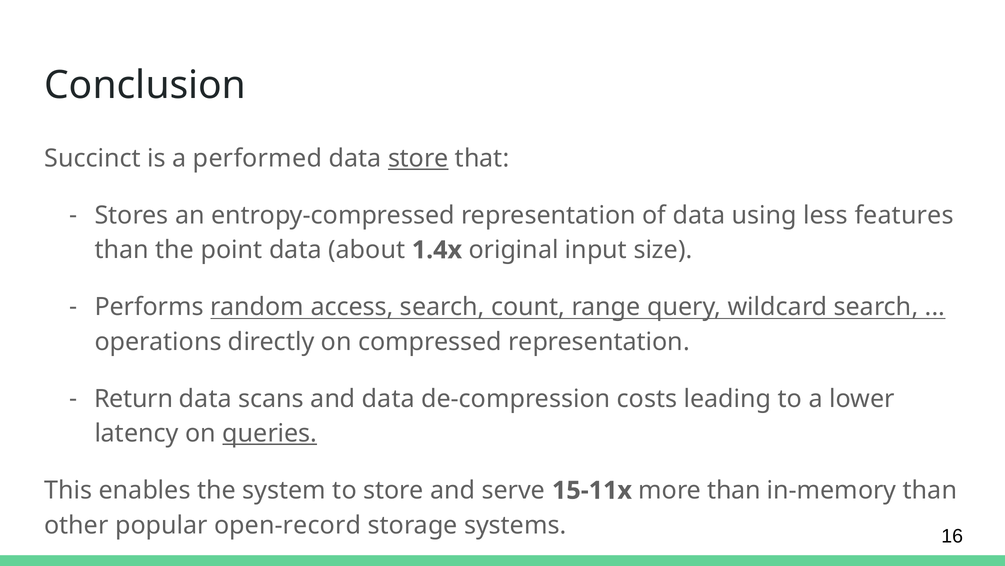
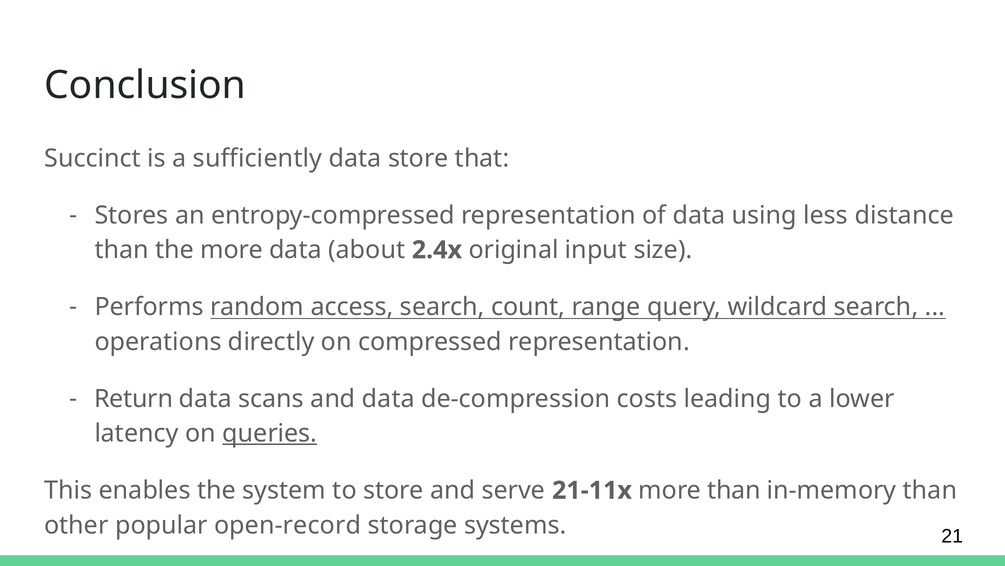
performed: performed -> sufficiently (258, 158)
store underline: present -> none (418, 158)
features: features -> distance (904, 215)
the point: point -> more (232, 250)
1.4x: 1.4x -> 2.4x (437, 250)
15-11x: 15-11x -> 21-11x (592, 490)
16: 16 -> 21 (952, 535)
